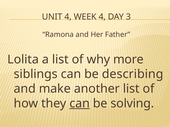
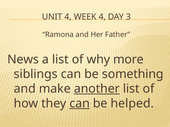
Lolita: Lolita -> News (23, 60)
describing: describing -> something (133, 74)
another underline: none -> present (97, 89)
solving: solving -> helped (132, 104)
